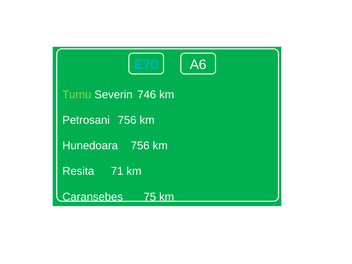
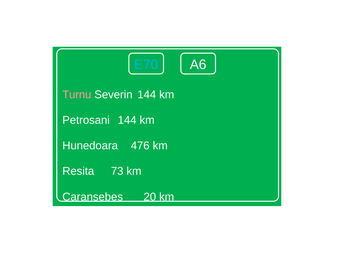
Turnu colour: light green -> pink (77, 95)
Severin 746: 746 -> 144 (147, 95)
Petrosani 756: 756 -> 144 (127, 120)
Hunedoara 756: 756 -> 476 (140, 146)
71: 71 -> 73 (117, 171)
75: 75 -> 20 (150, 197)
